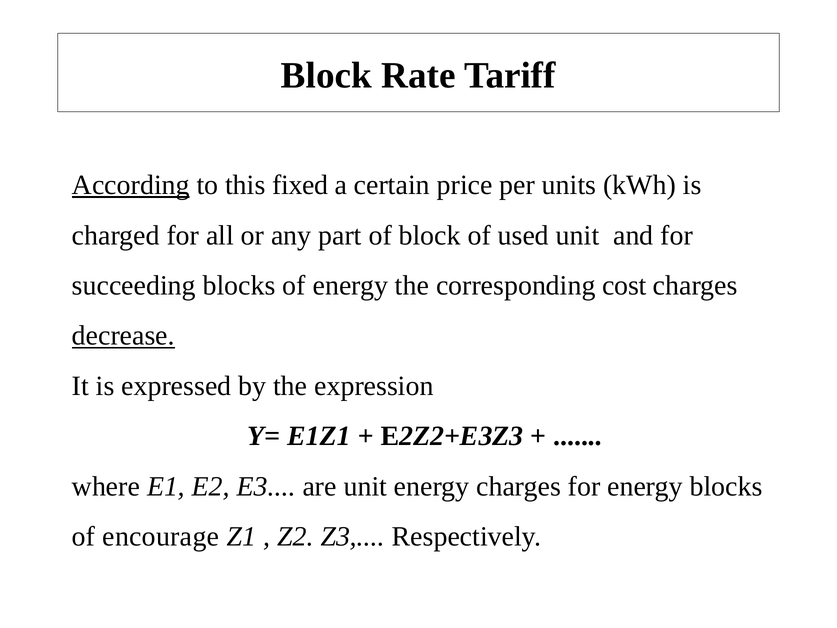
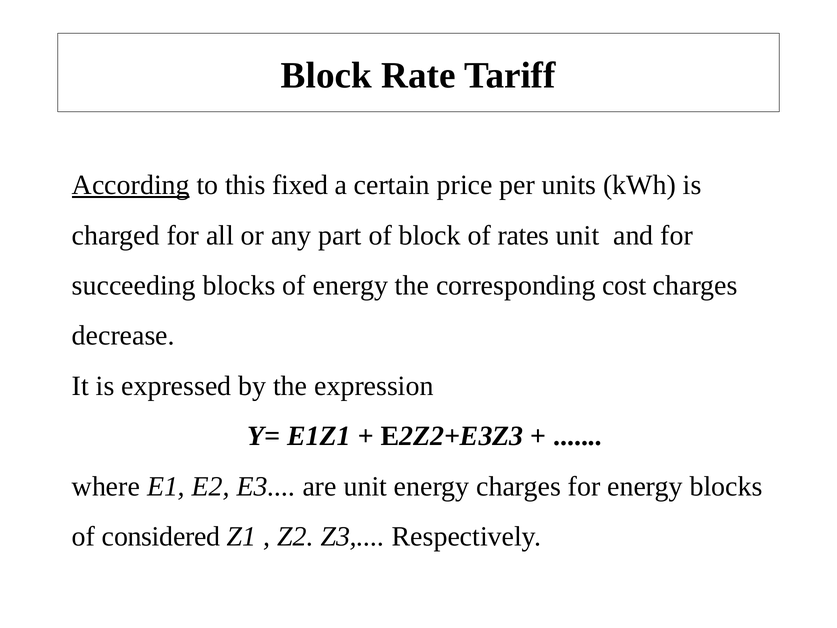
used: used -> rates (523, 235)
decrease underline: present -> none (123, 336)
encourage: encourage -> considered (161, 537)
